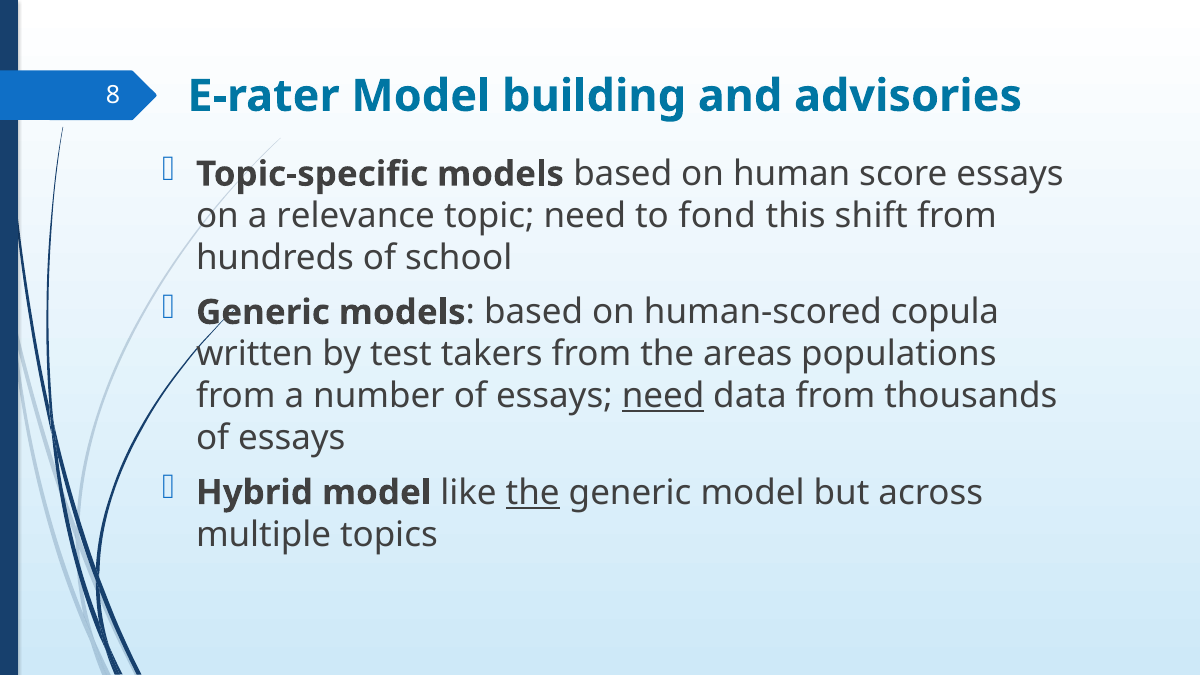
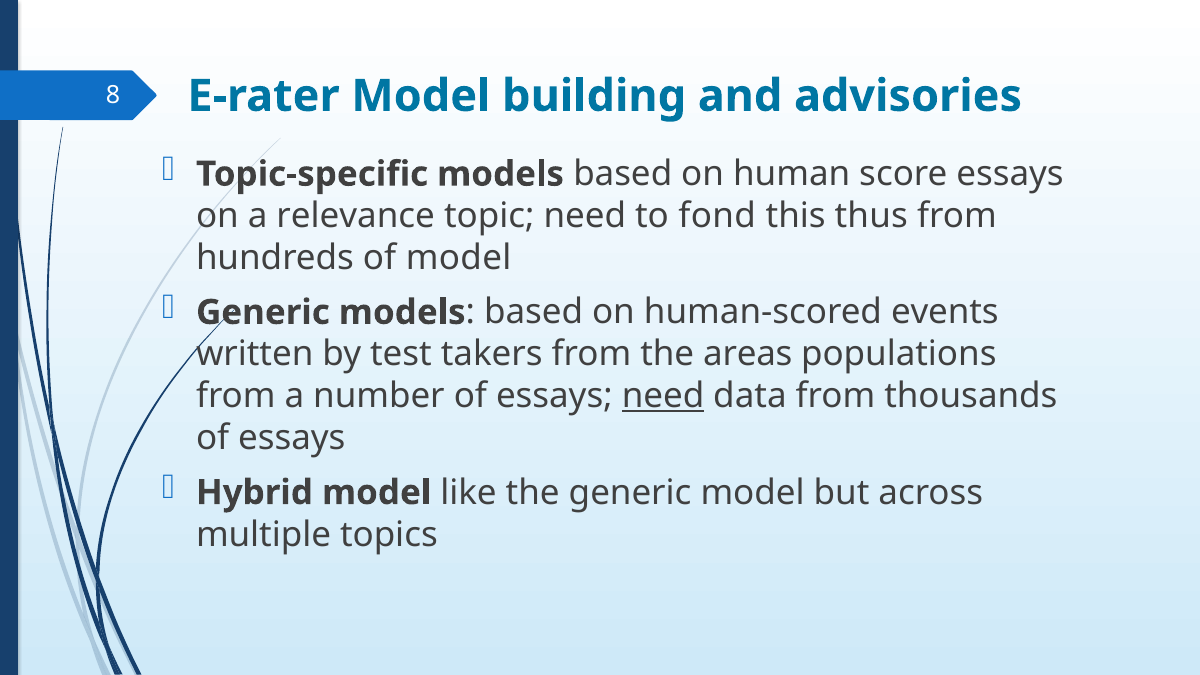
shift: shift -> thus (871, 216)
of school: school -> model (459, 258)
copula: copula -> events (945, 312)
the underline: present -> none (533, 493)
